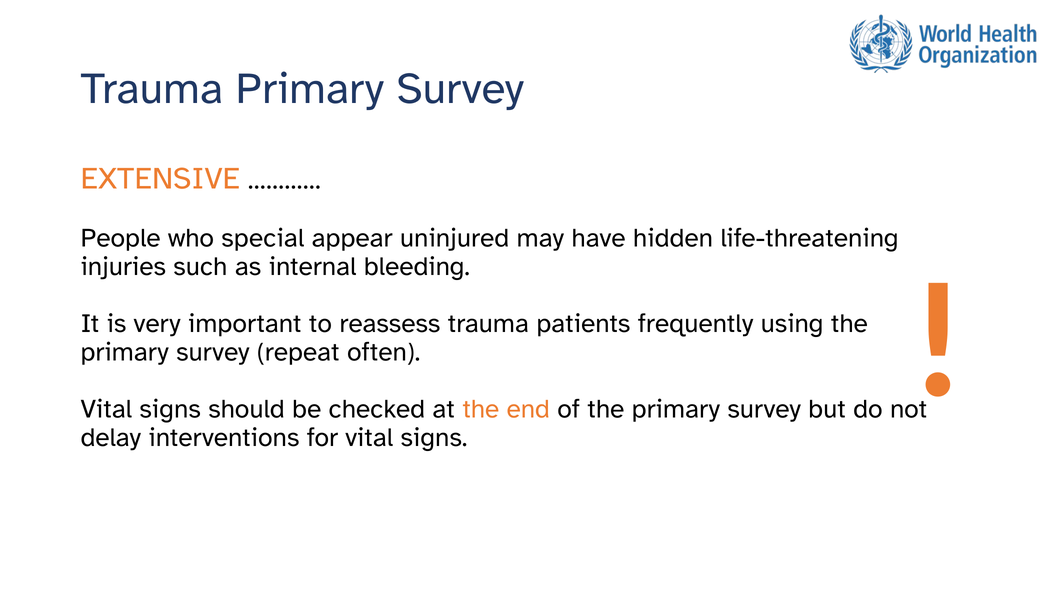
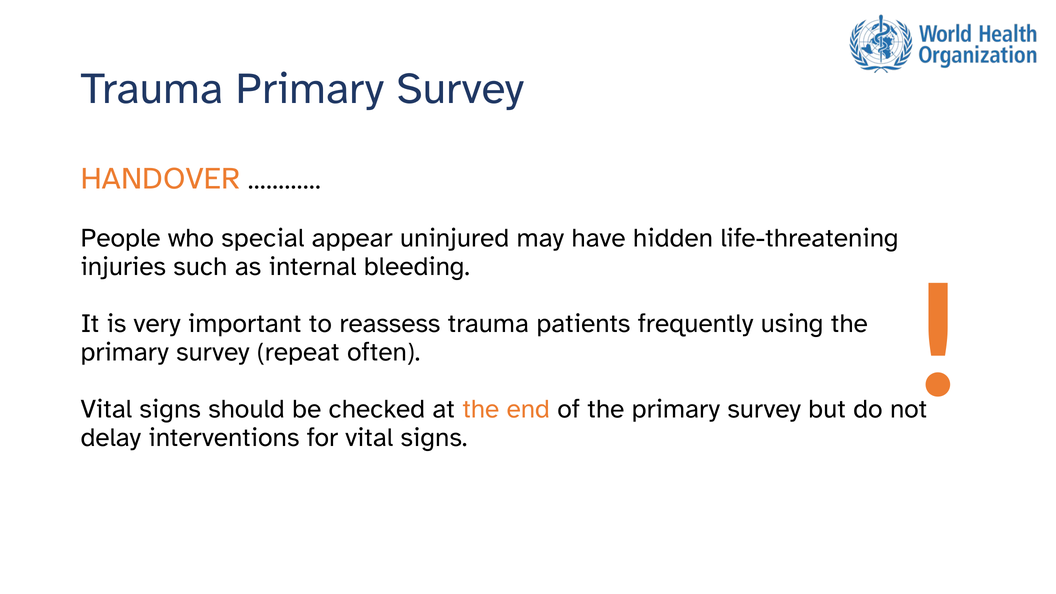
EXTENSIVE: EXTENSIVE -> HANDOVER (160, 178)
